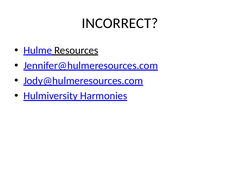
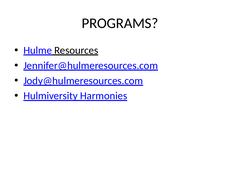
INCORRECT: INCORRECT -> PROGRAMS (120, 23)
